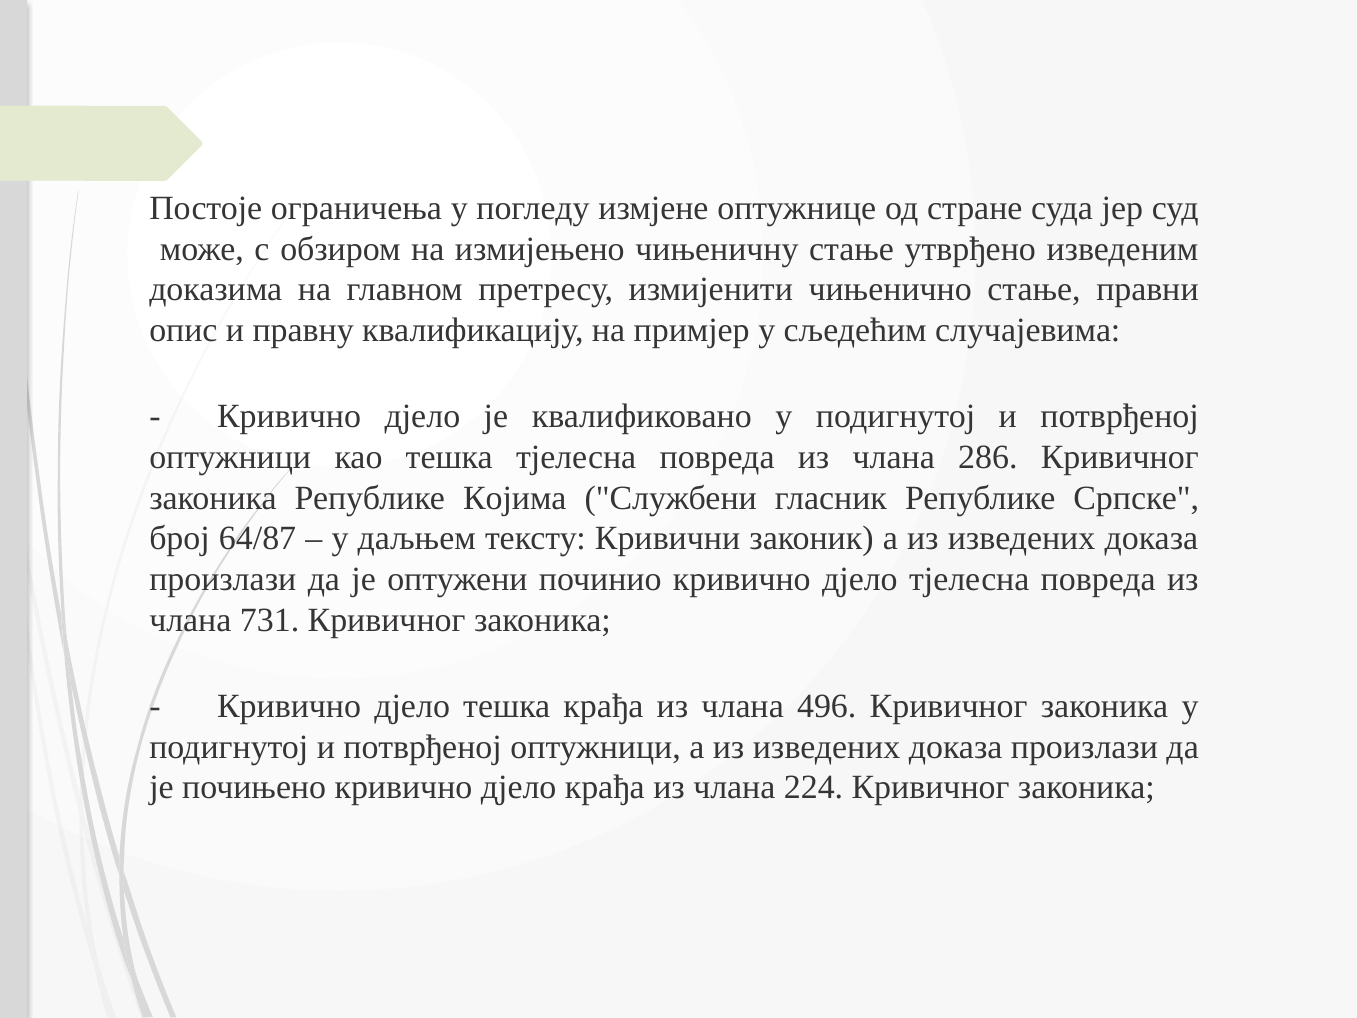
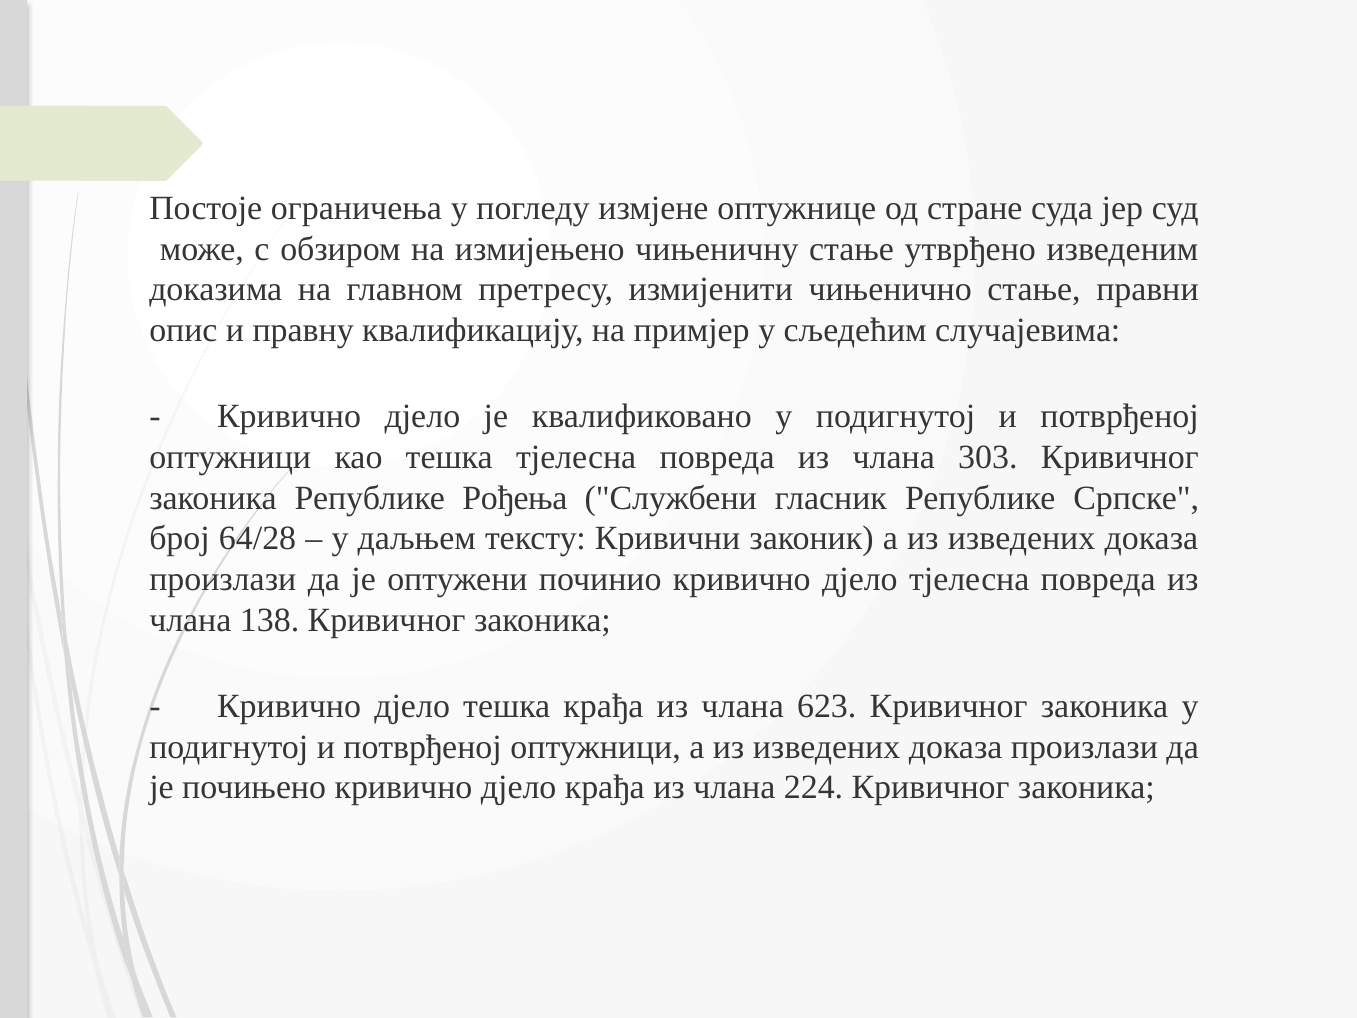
286: 286 -> 303 (988, 457)
Којима: Којима -> Рођења (515, 498)
64/87: 64/87 -> 64/28 (258, 539)
731: 731 -> 138 (270, 620)
496: 496 -> 623 (827, 706)
